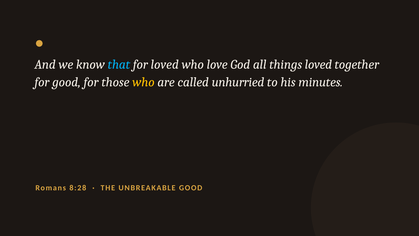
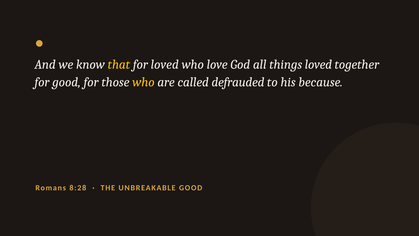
that colour: light blue -> yellow (119, 64)
unhurried: unhurried -> defrauded (238, 82)
minutes: minutes -> because (321, 82)
